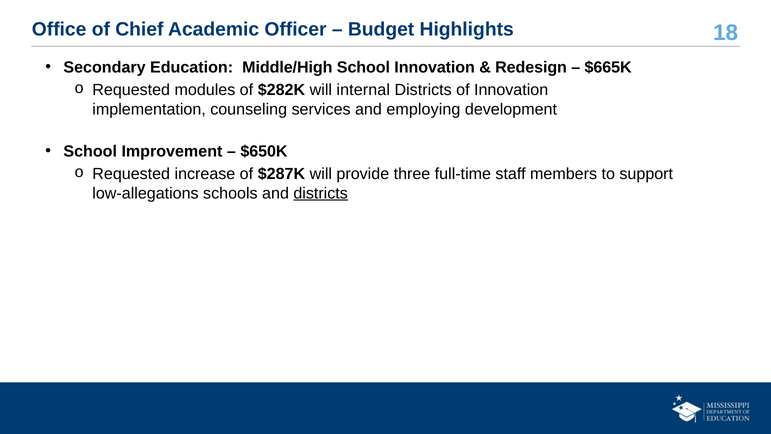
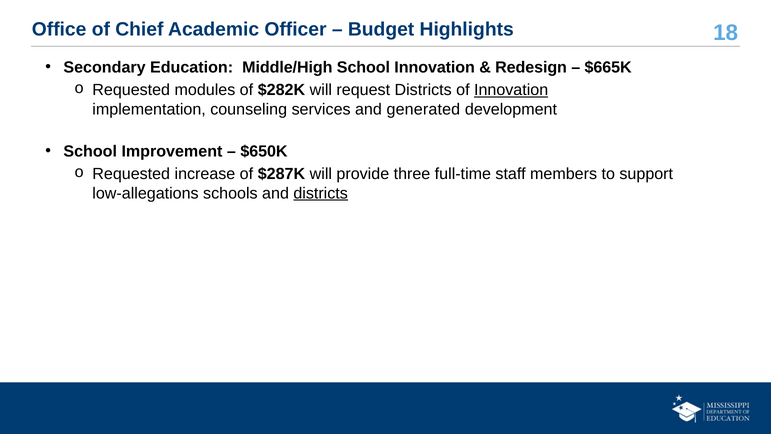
internal: internal -> request (363, 90)
Innovation underline: none -> present (511, 90)
employing: employing -> generated (423, 109)
